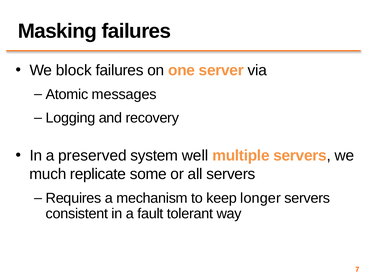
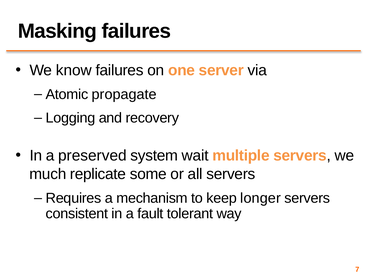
block: block -> know (74, 70)
messages: messages -> propagate (124, 94)
well: well -> wait (195, 156)
